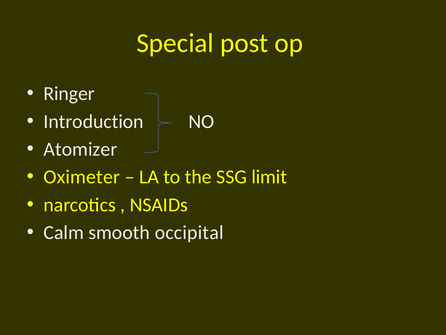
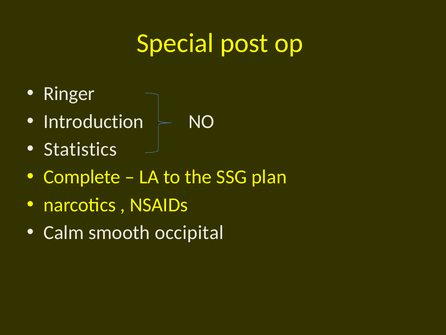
Atomizer: Atomizer -> Statistics (80, 149)
Oximeter: Oximeter -> Complete (82, 177)
limit: limit -> plan (269, 177)
